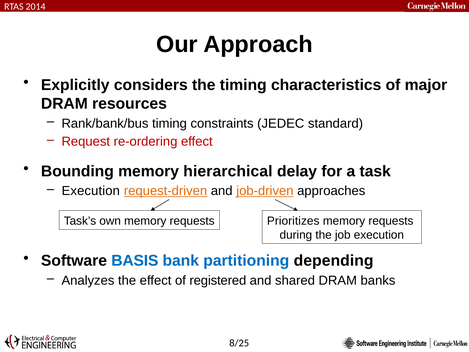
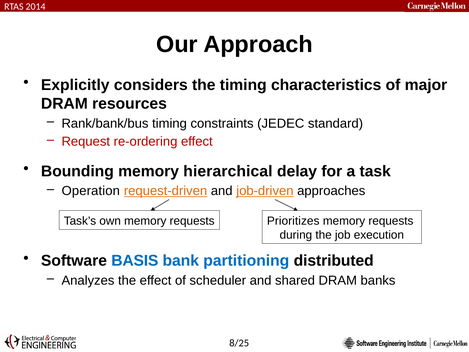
Execution: Execution -> Operation (91, 191)
depending: depending -> distributed (334, 261)
registered: registered -> scheduler (218, 280)
